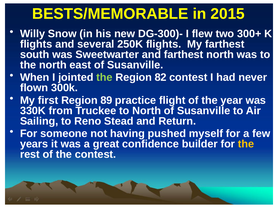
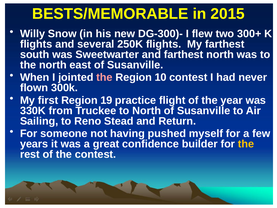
the colour: light green -> pink (104, 77)
82: 82 -> 10 (161, 77)
89: 89 -> 19 (106, 100)
